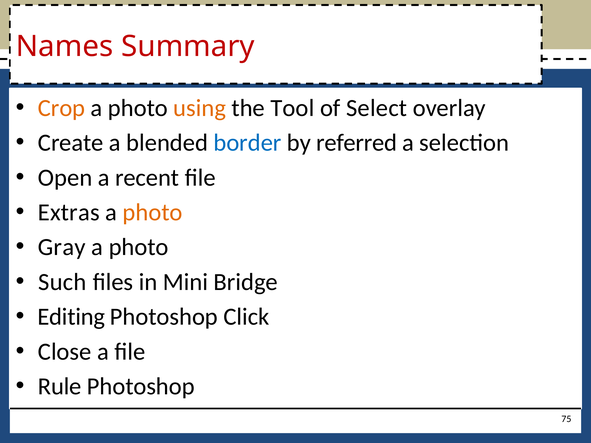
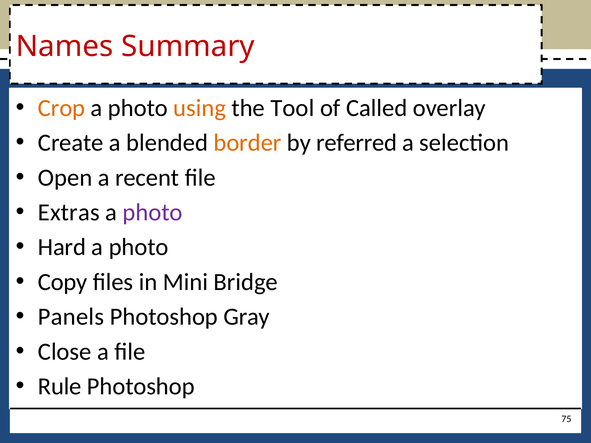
Select: Select -> Called (377, 108)
border colour: blue -> orange (247, 143)
photo colour: orange -> purple (153, 213)
Gray: Gray -> Hard (62, 247)
Such: Such -> Copy (63, 282)
Editing: Editing -> Panels (71, 317)
Click: Click -> Gray (247, 317)
